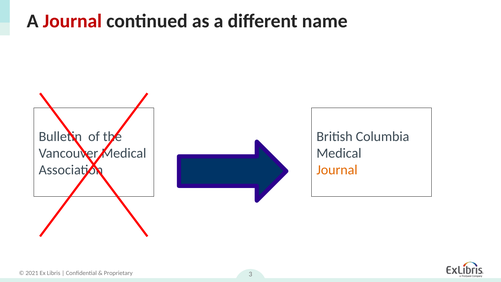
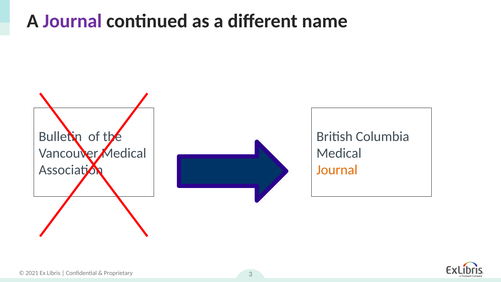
Journal colour: red -> purple (72, 21)
